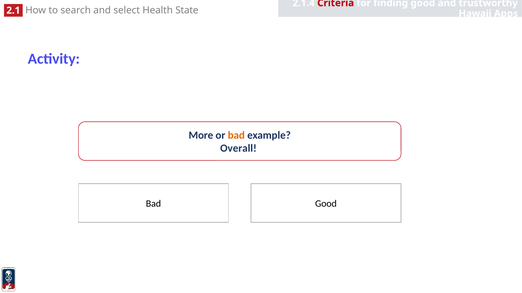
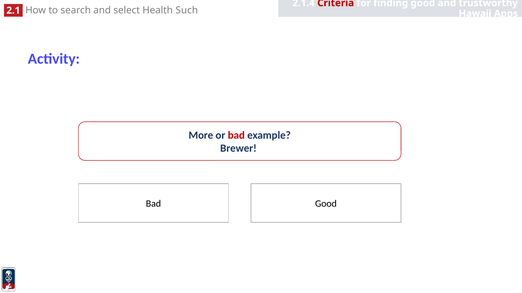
State: State -> Such (187, 10)
bad colour: orange -> red (236, 136)
Overall: Overall -> Brewer (238, 149)
